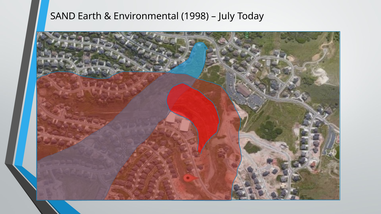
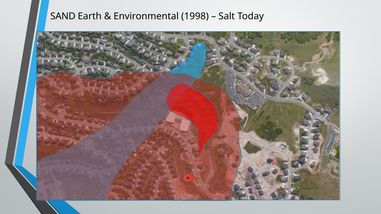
July: July -> Salt (227, 16)
